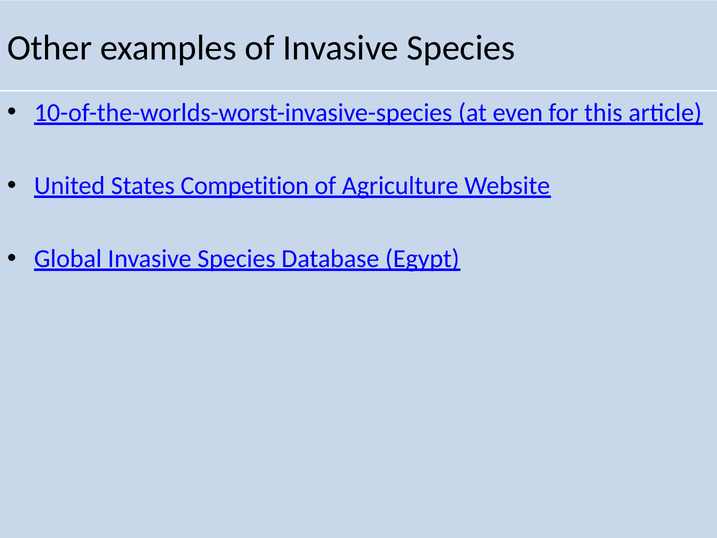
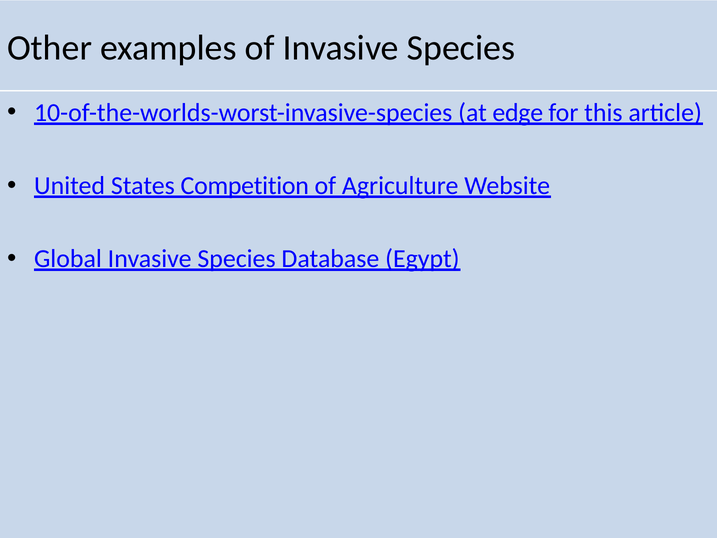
even: even -> edge (518, 112)
